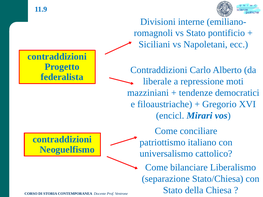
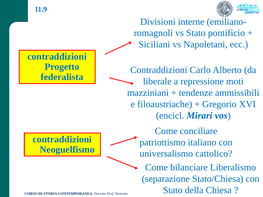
democratici: democratici -> ammissibili (237, 93)
